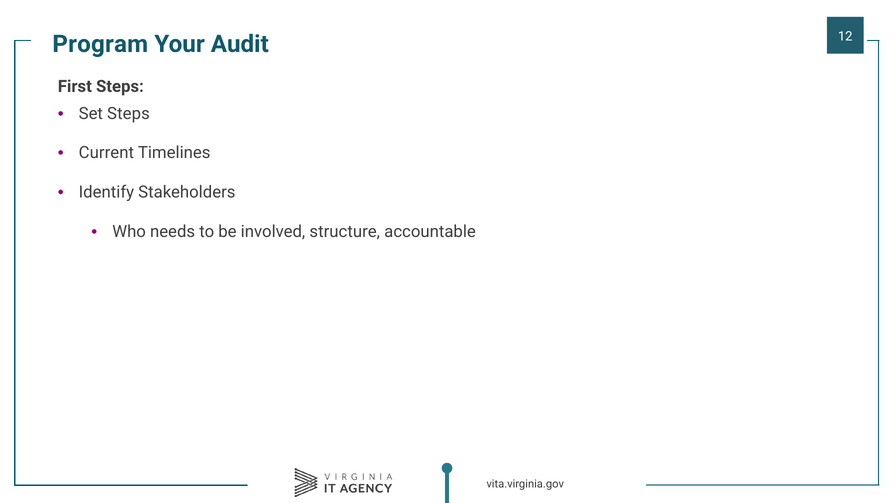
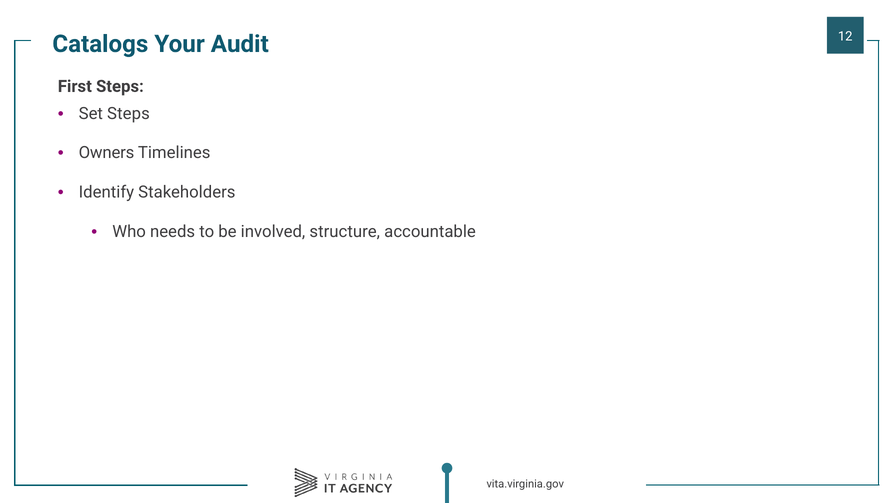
Program: Program -> Catalogs (100, 44)
Current: Current -> Owners (107, 153)
